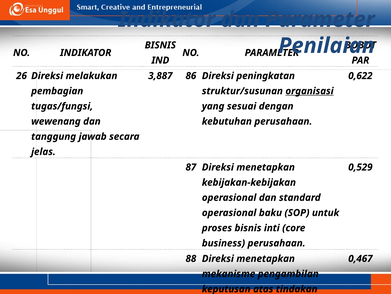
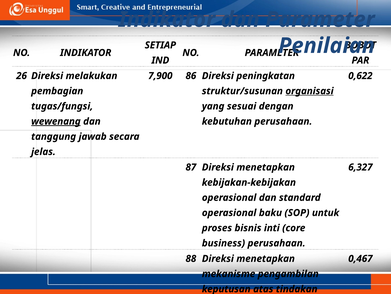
BISNIS: BISNIS -> SETIAP (160, 45)
3,887: 3,887 -> 7,900 (160, 76)
wewenang underline: none -> present (56, 121)
0,529: 0,529 -> 6,327 (360, 167)
